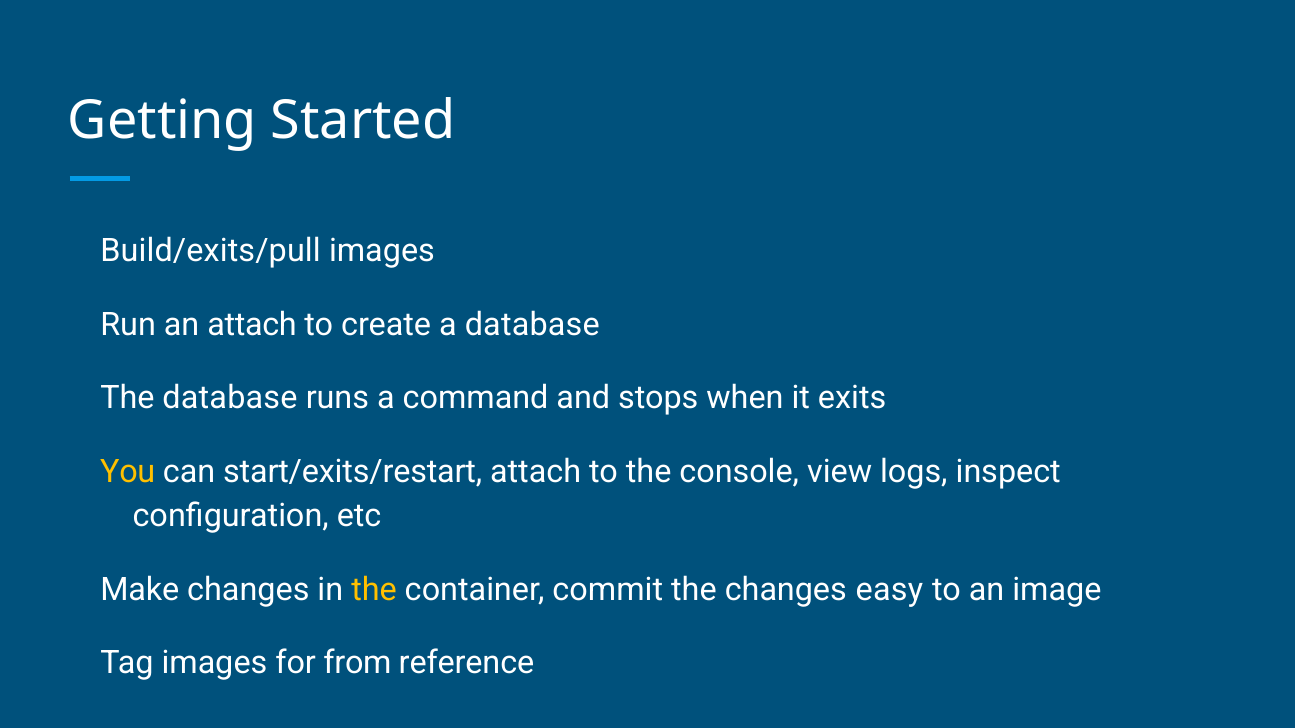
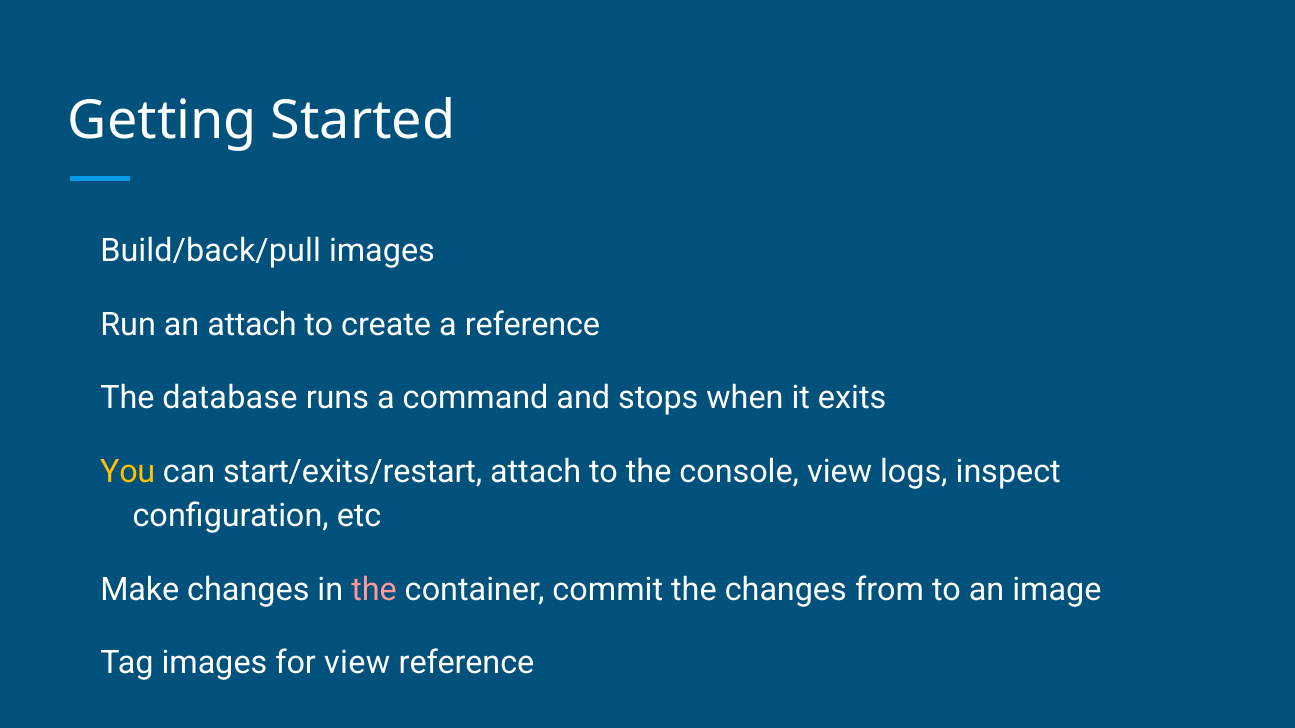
Build/exits/pull: Build/exits/pull -> Build/back/pull (211, 251)
a database: database -> reference (532, 325)
the colour: yellow -> pink (374, 590)
easy: easy -> from (890, 590)
for from: from -> view (357, 663)
